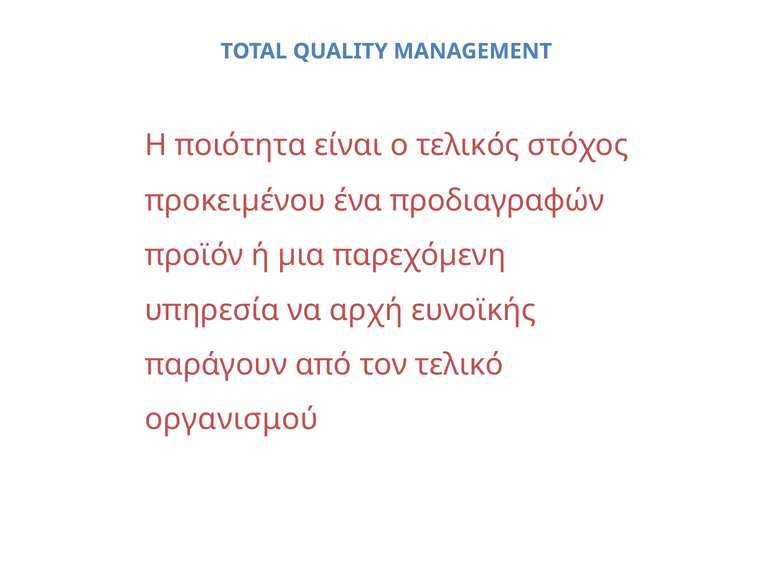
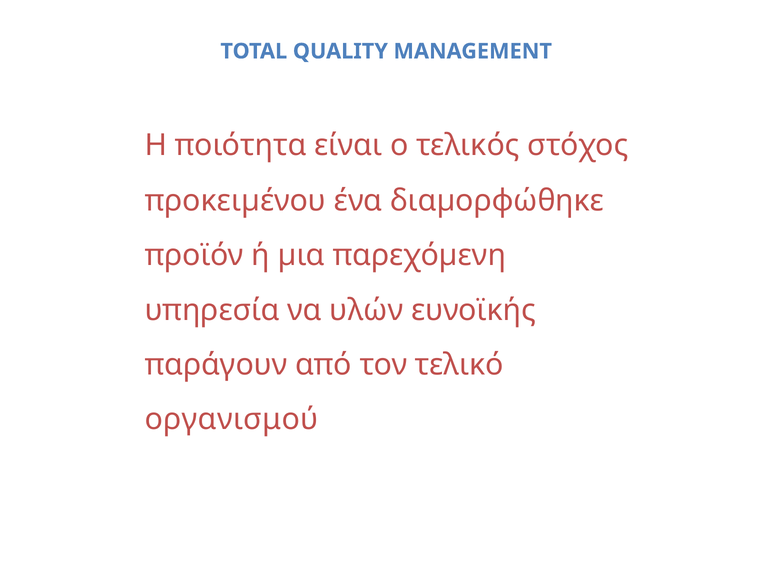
προδιαγραφών: προδιαγραφών -> διαµορφώθηκε (497, 201)
αρχή: αρχή -> υλών (366, 310)
